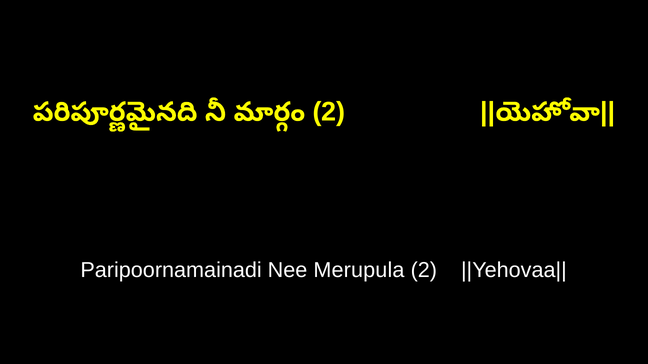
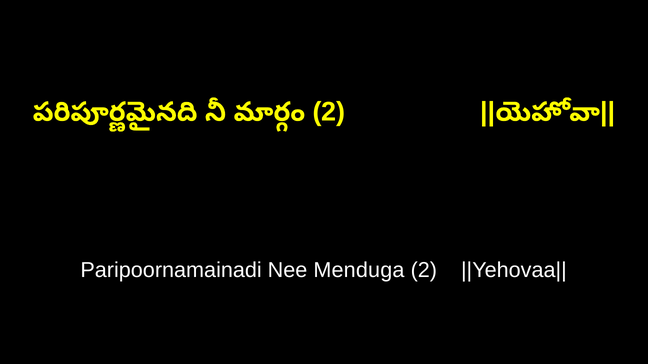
Merupula: Merupula -> Menduga (359, 270)
